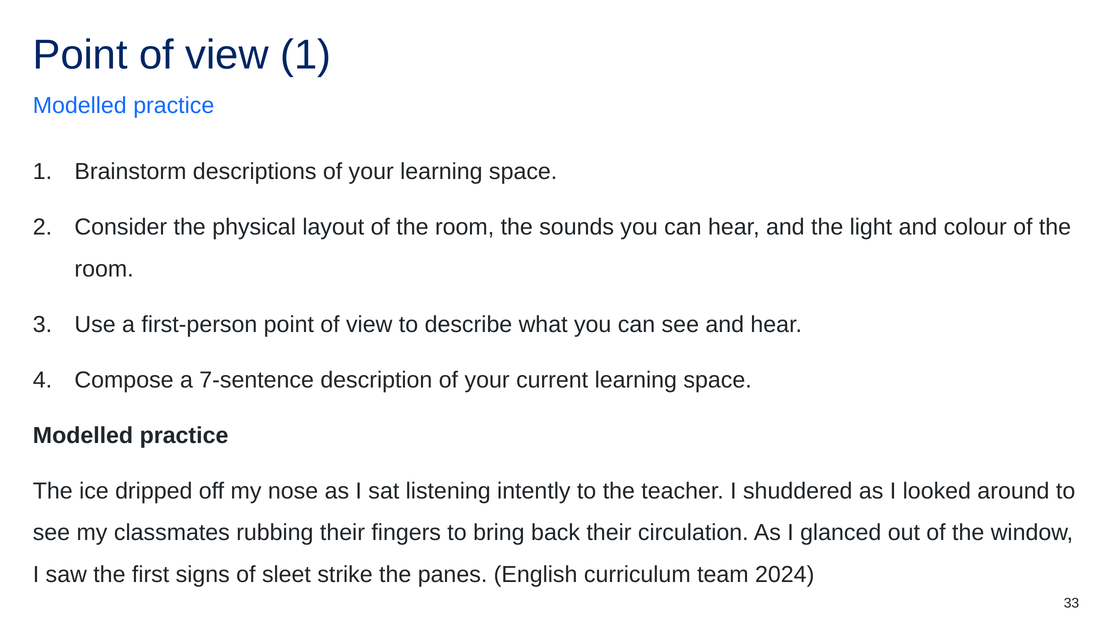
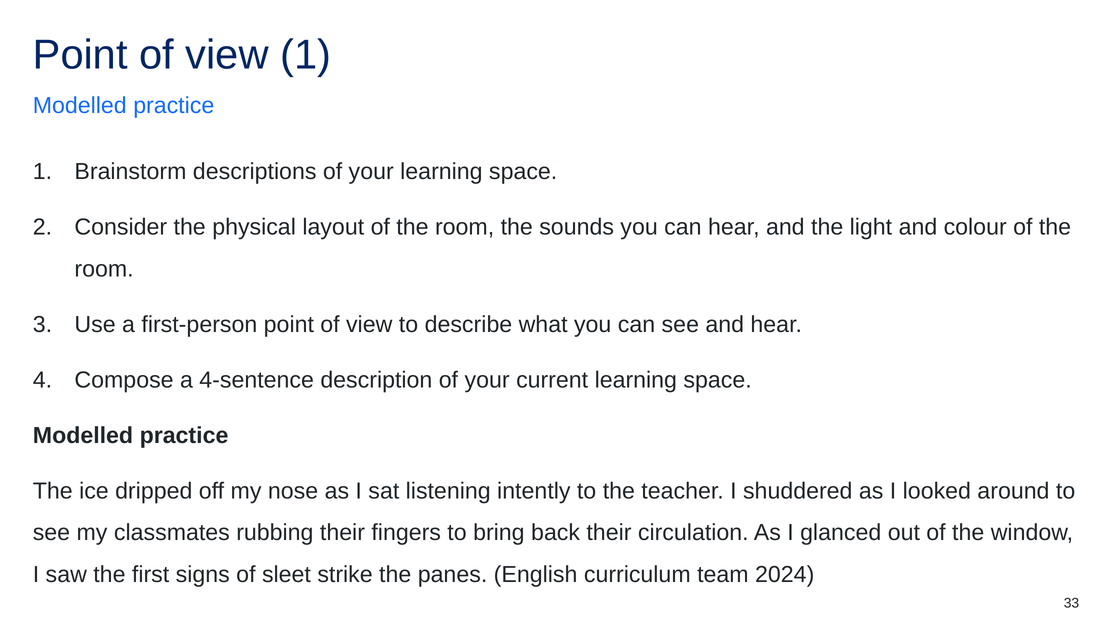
7-sentence: 7-sentence -> 4-sentence (257, 380)
